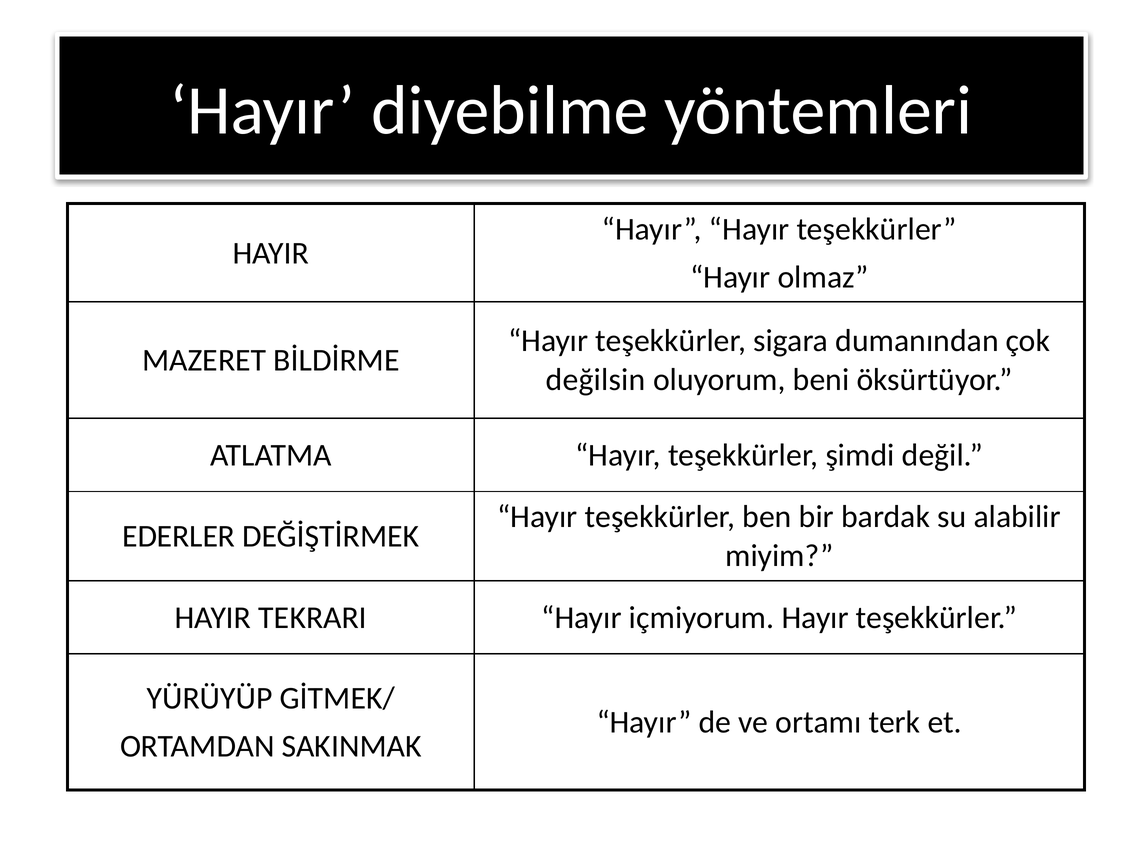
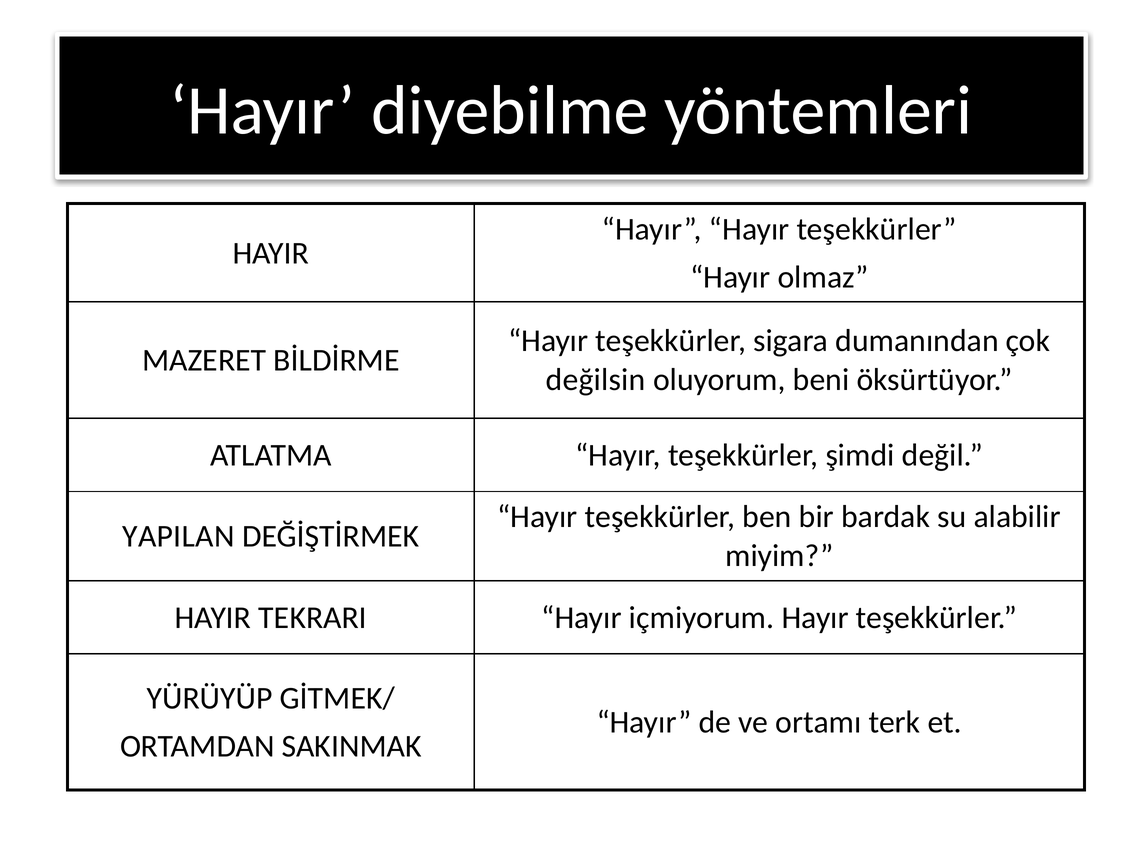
EDERLER: EDERLER -> YAPILAN (178, 537)
